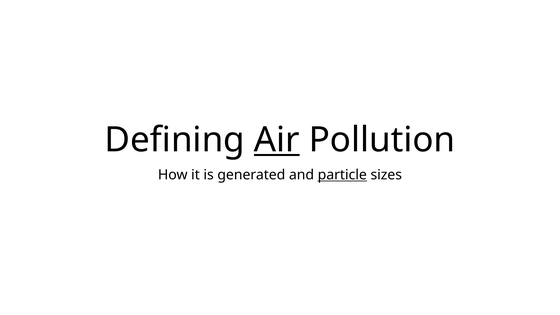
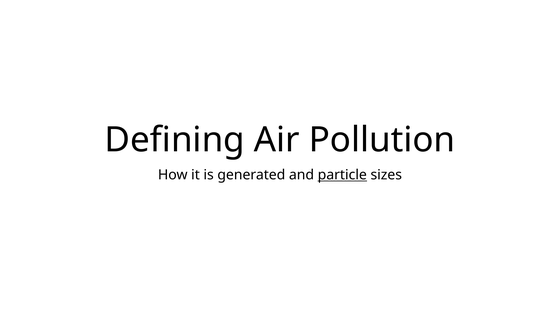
Air underline: present -> none (277, 140)
